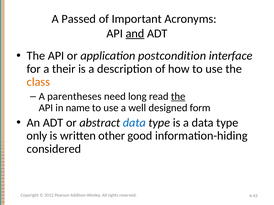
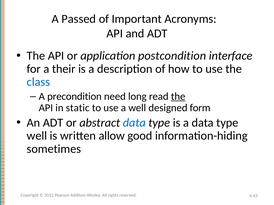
and underline: present -> none (135, 34)
class colour: orange -> blue (38, 82)
parentheses: parentheses -> precondition (74, 97)
name: name -> static (78, 108)
only: only -> well (37, 136)
other: other -> allow (112, 136)
considered: considered -> sometimes (54, 149)
